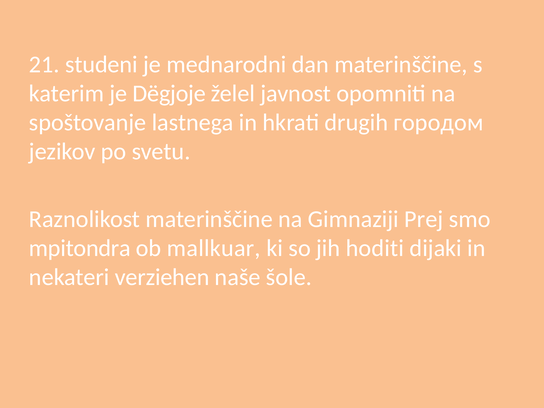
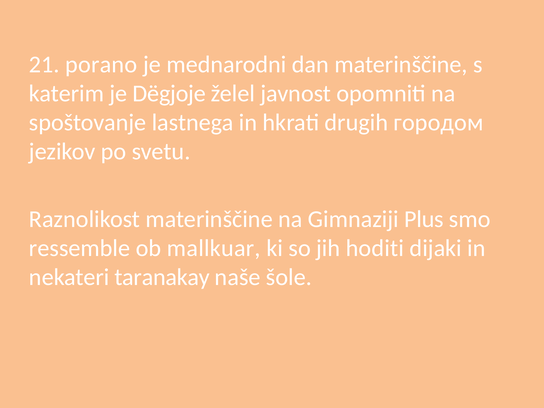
studeni: studeni -> porano (101, 64)
Prej: Prej -> Plus (424, 219)
mpitondra: mpitondra -> ressemble (80, 248)
verziehen: verziehen -> taranakay (162, 277)
